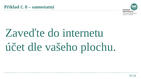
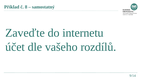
plochu: plochu -> rozdílů (98, 47)
